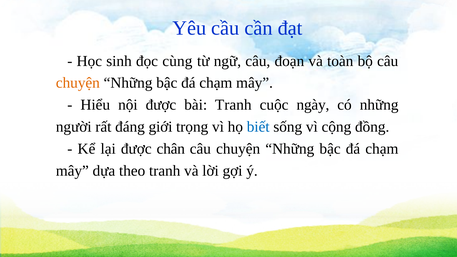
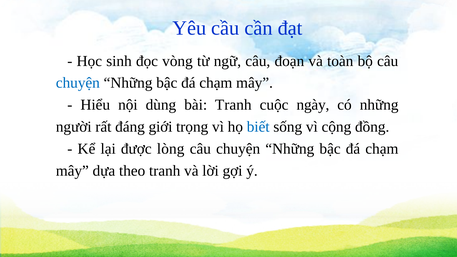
cùng: cùng -> vòng (177, 61)
chuyện colour: orange -> blue (78, 83)
nội được: được -> dùng (161, 105)
chân: chân -> lòng (171, 149)
